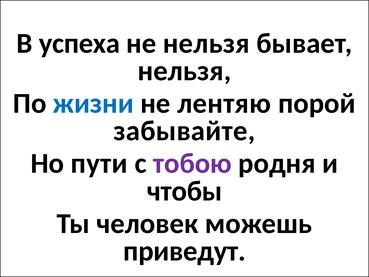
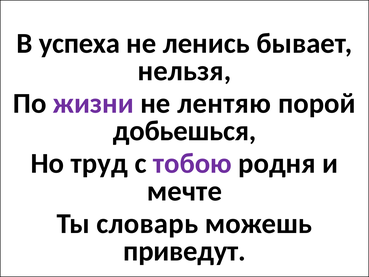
не нельзя: нельзя -> ленись (206, 43)
жизни colour: blue -> purple (93, 103)
забывайте: забывайте -> добьешься (185, 131)
пути: пути -> труд (99, 163)
чтобы: чтобы -> мечте (184, 191)
человек: человек -> словарь (147, 223)
